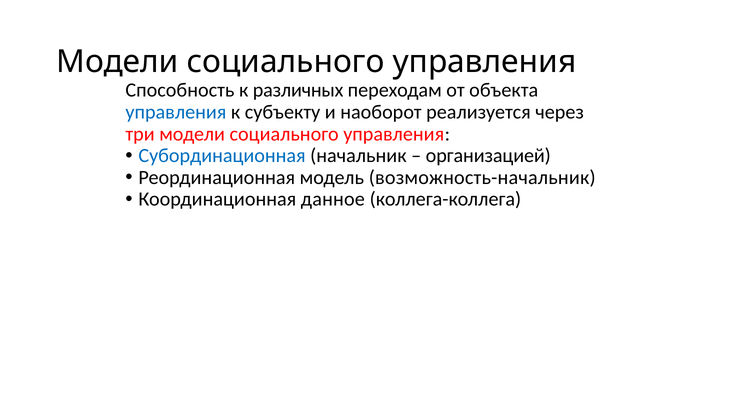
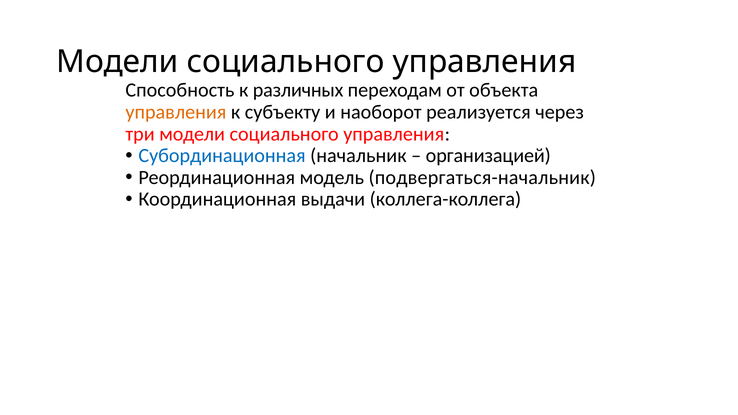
управления colour: blue -> orange (176, 112)
возможность-начальник: возможность-начальник -> подвергаться-начальник (482, 177)
данное: данное -> выдачи (333, 199)
